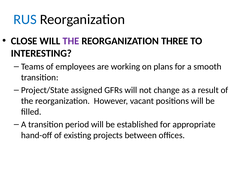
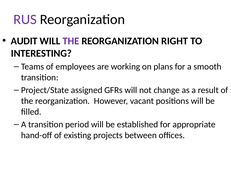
RUS colour: blue -> purple (25, 19)
CLOSE: CLOSE -> AUDIT (24, 41)
THREE: THREE -> RIGHT (175, 41)
